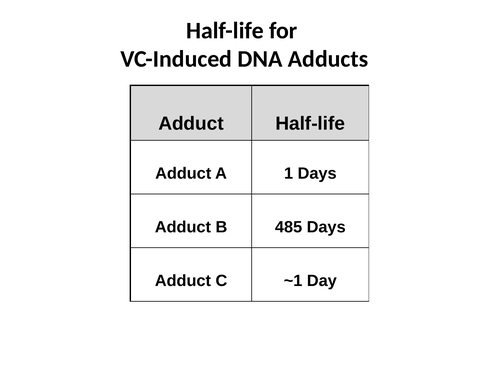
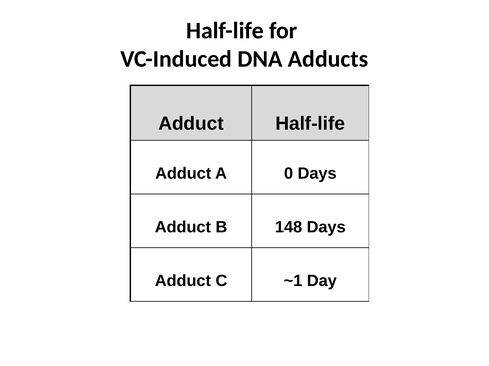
1: 1 -> 0 (289, 174)
485: 485 -> 148 (289, 228)
